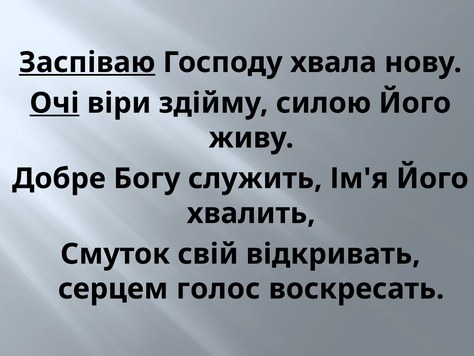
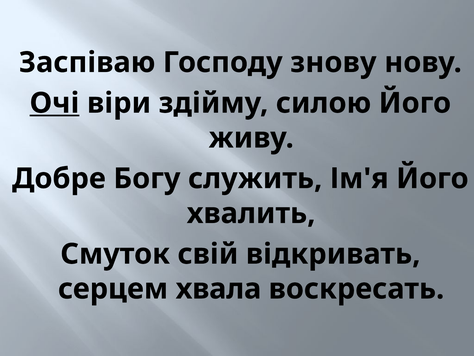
Заспіваю underline: present -> none (87, 62)
хвала: хвала -> знову (333, 62)
голос: голос -> хвала (218, 289)
